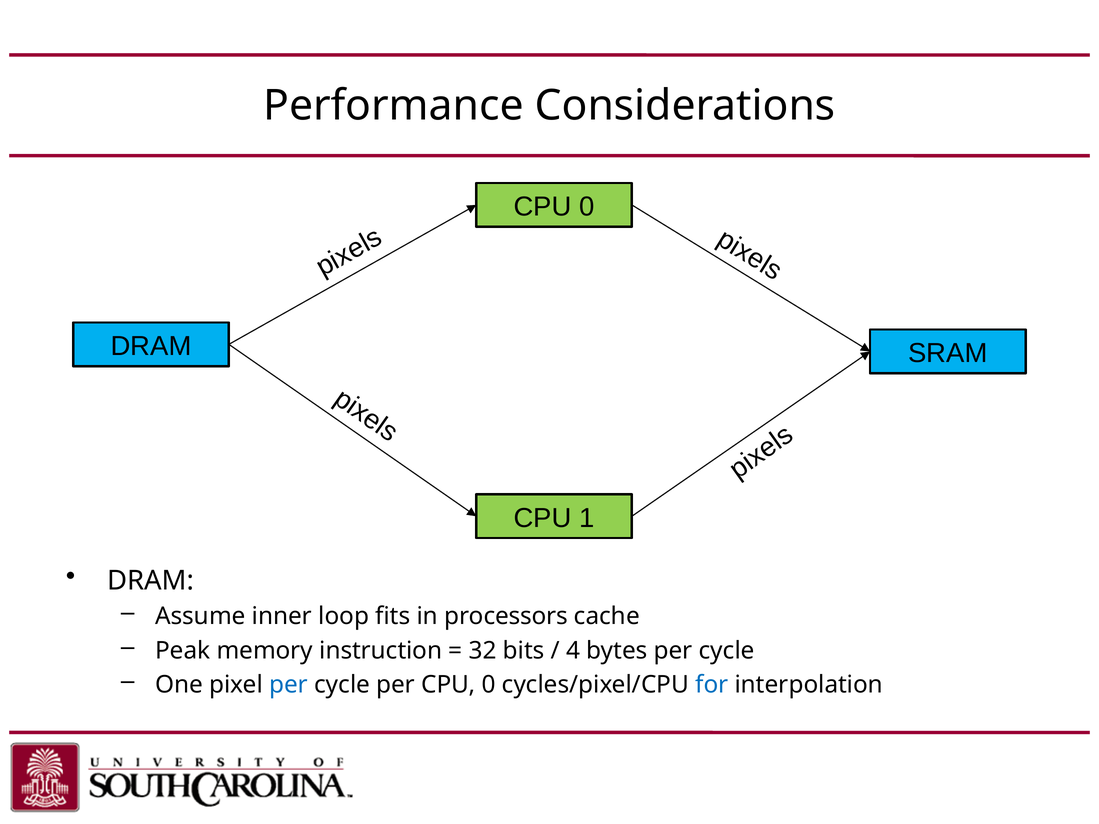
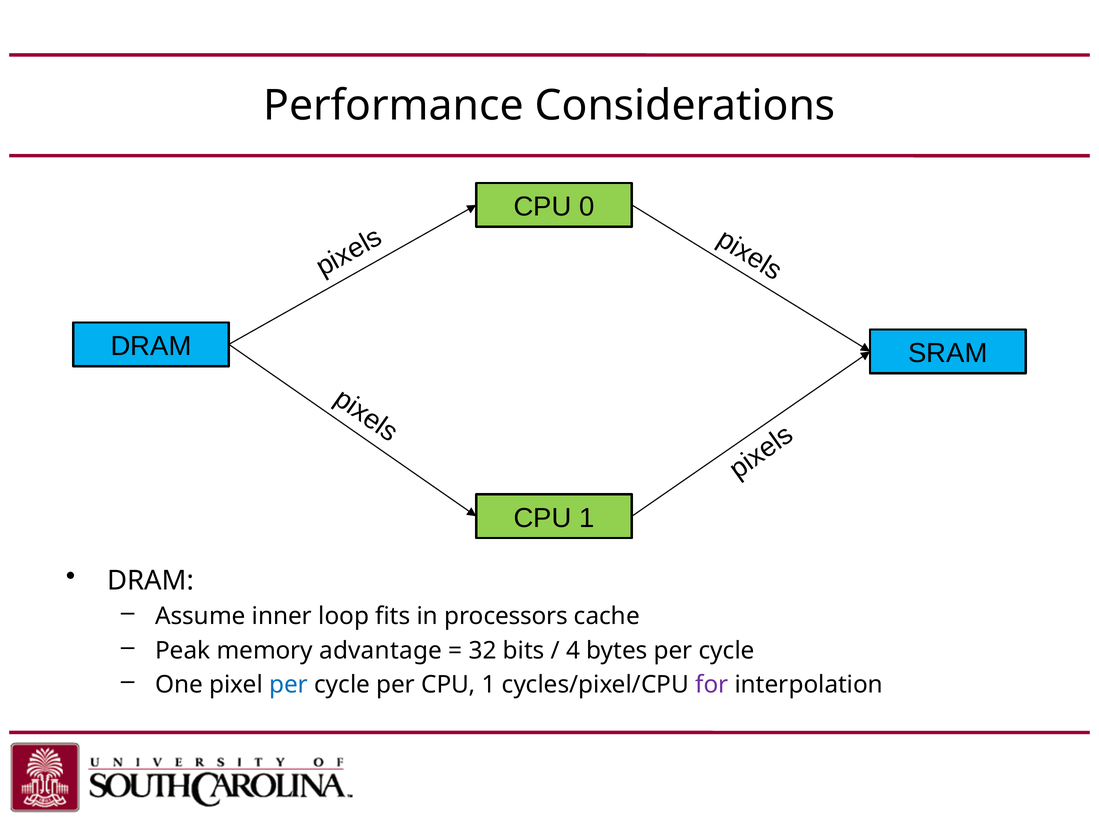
instruction: instruction -> advantage (381, 651)
per CPU 0: 0 -> 1 (489, 685)
for colour: blue -> purple (712, 685)
